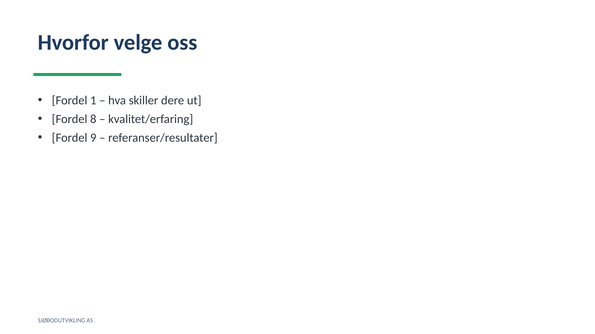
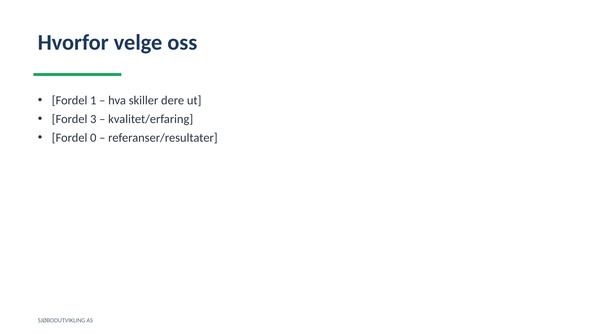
8: 8 -> 3 (93, 119)
9: 9 -> 0 (93, 138)
